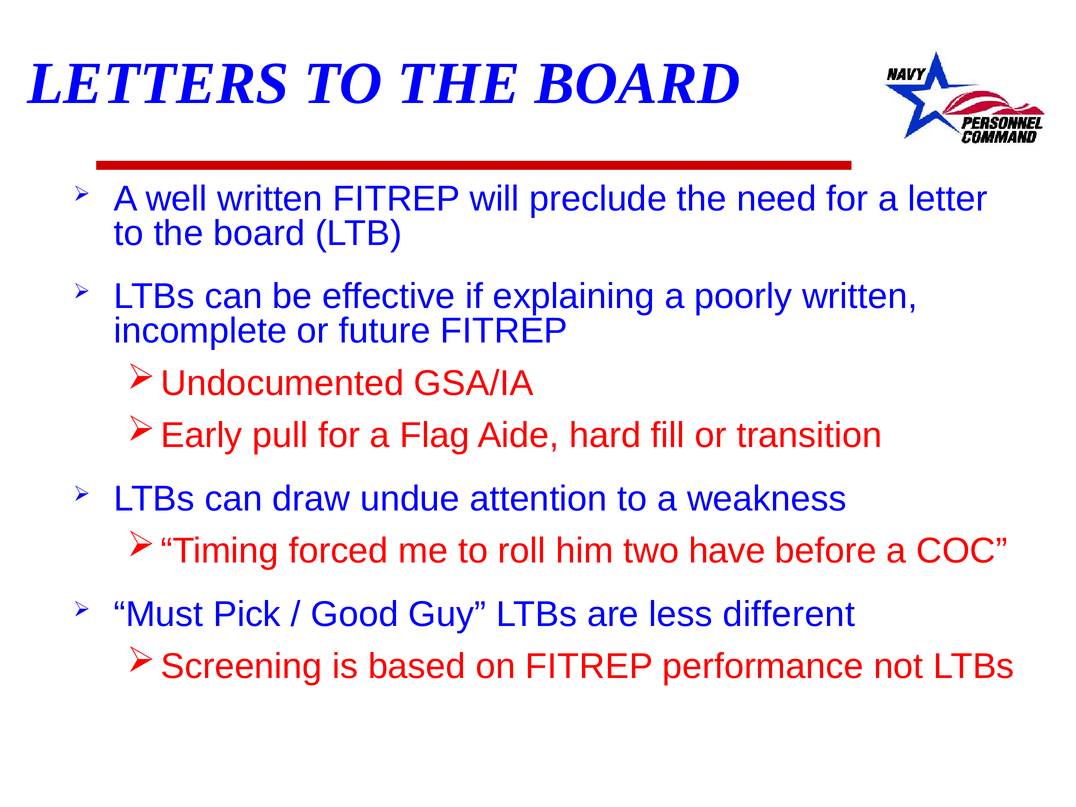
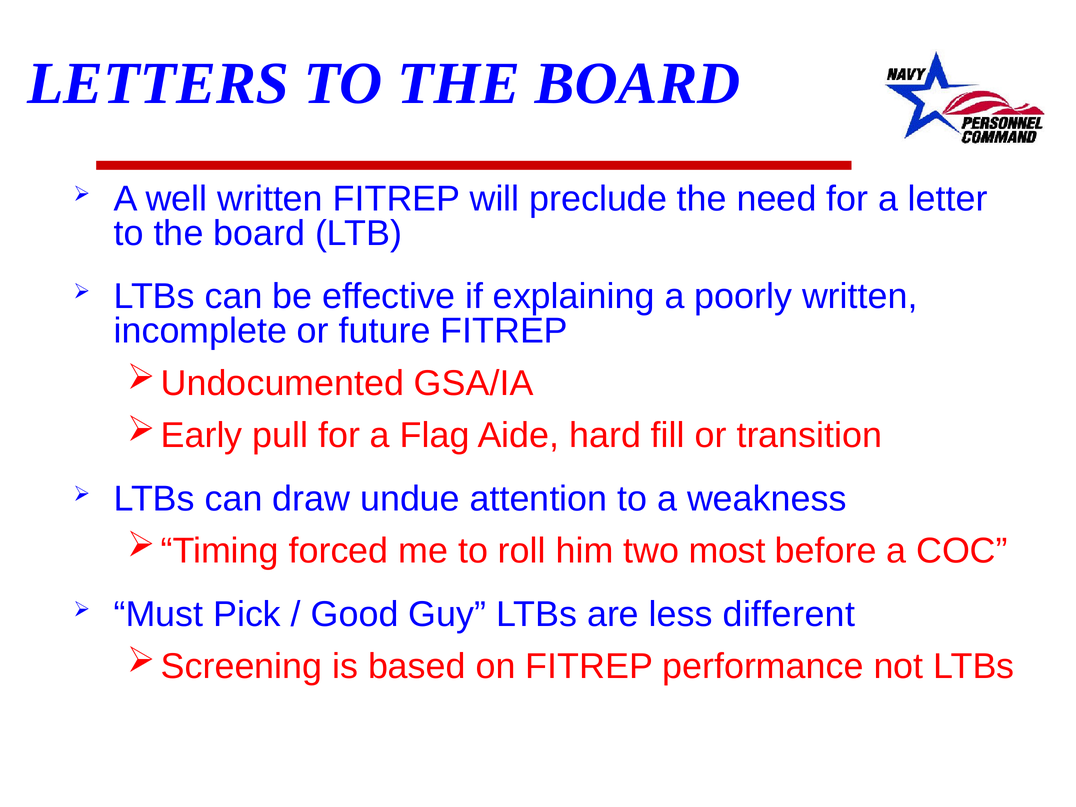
have: have -> most (727, 551)
